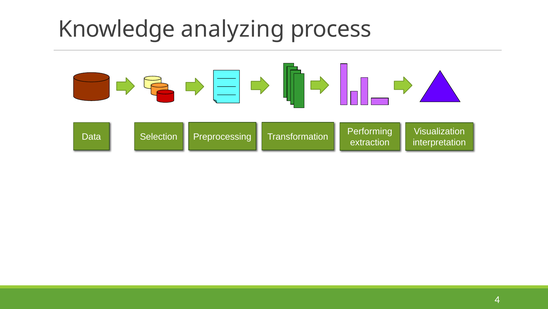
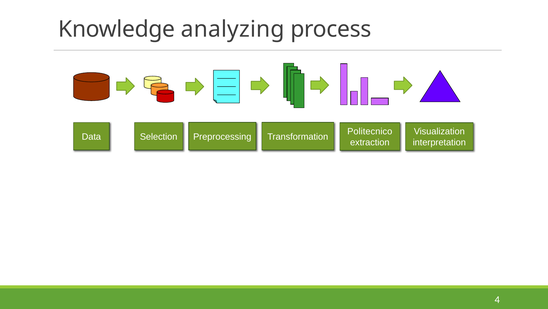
Performing: Performing -> Politecnico (370, 131)
